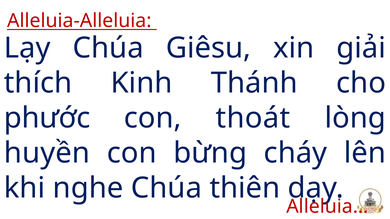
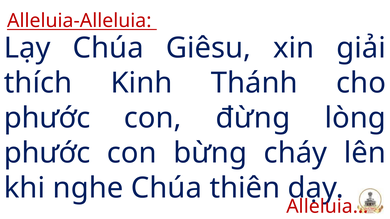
thoát: thoát -> đừng (253, 118)
huyền: huyền -> phước (47, 153)
